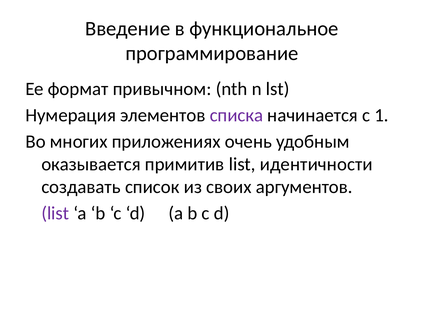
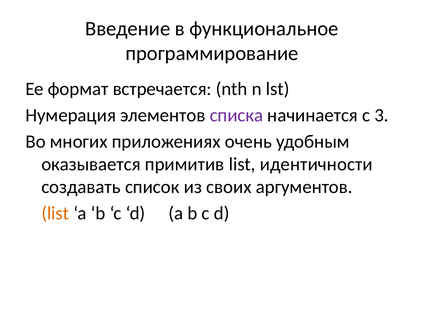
привычном: привычном -> встречается (162, 89)
1: 1 -> 3 (382, 115)
list colour: purple -> orange (55, 213)
